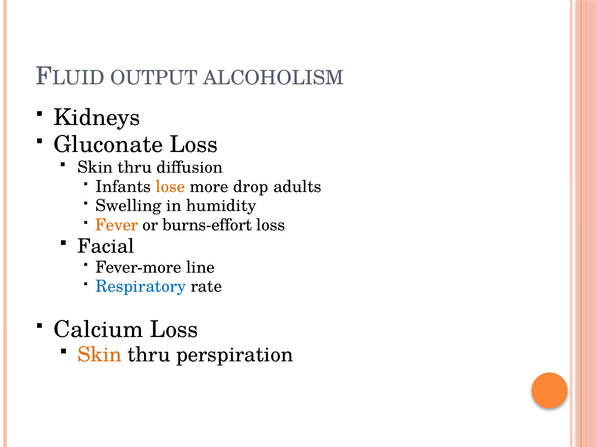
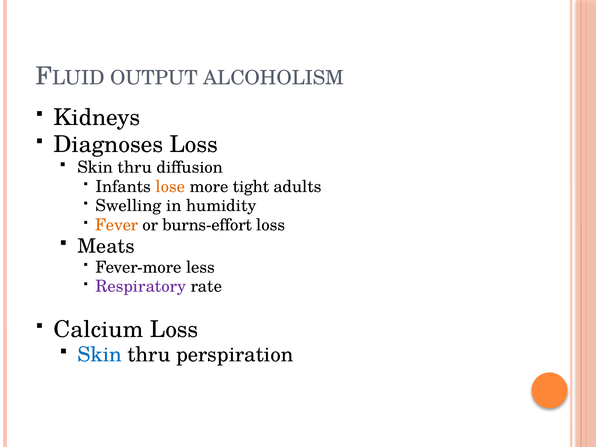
Gluconate: Gluconate -> Diagnoses (108, 145)
drop: drop -> tight (251, 187)
Facial: Facial -> Meats (106, 246)
line: line -> less (200, 267)
Respiratory colour: blue -> purple (141, 286)
Skin colour: orange -> blue (100, 355)
